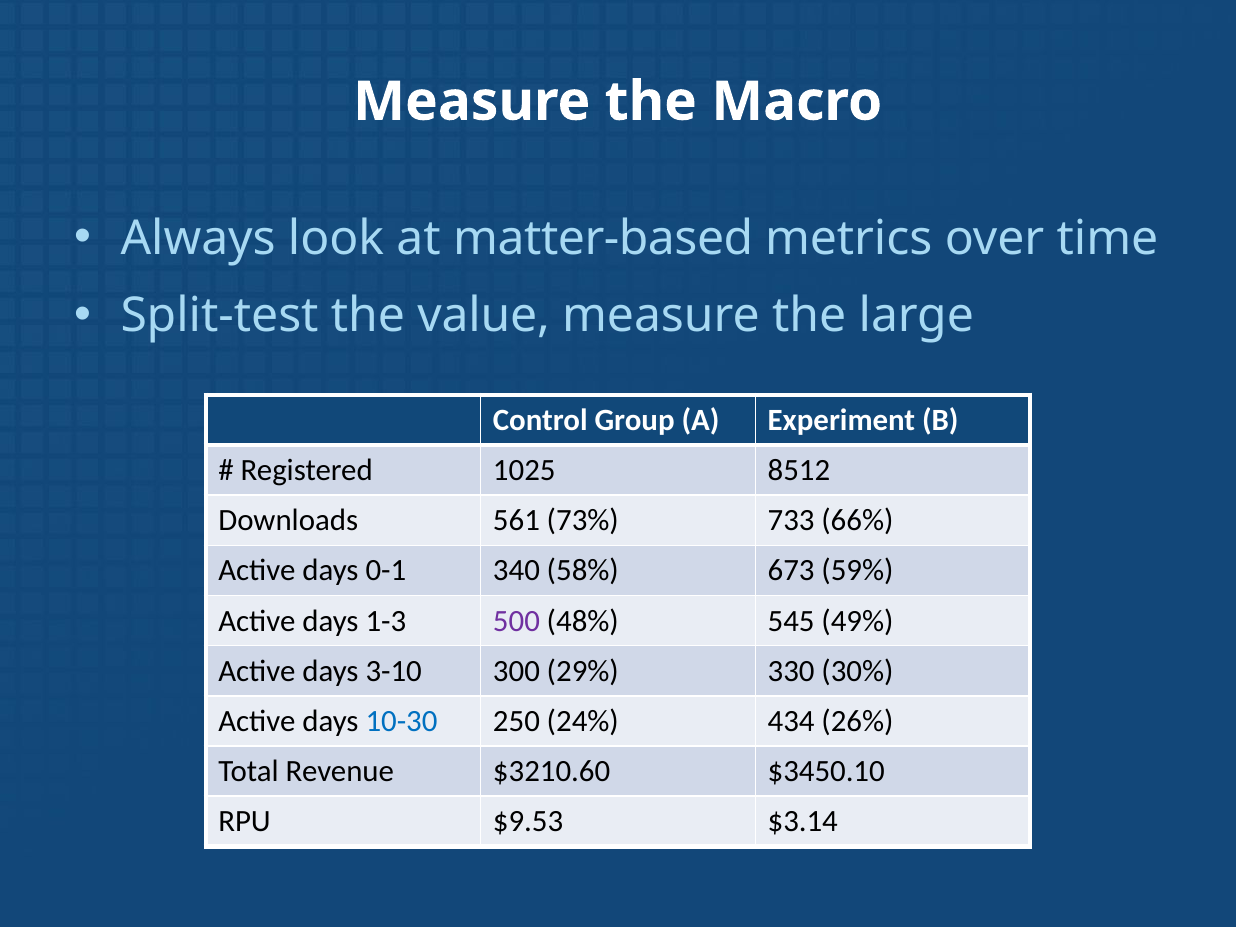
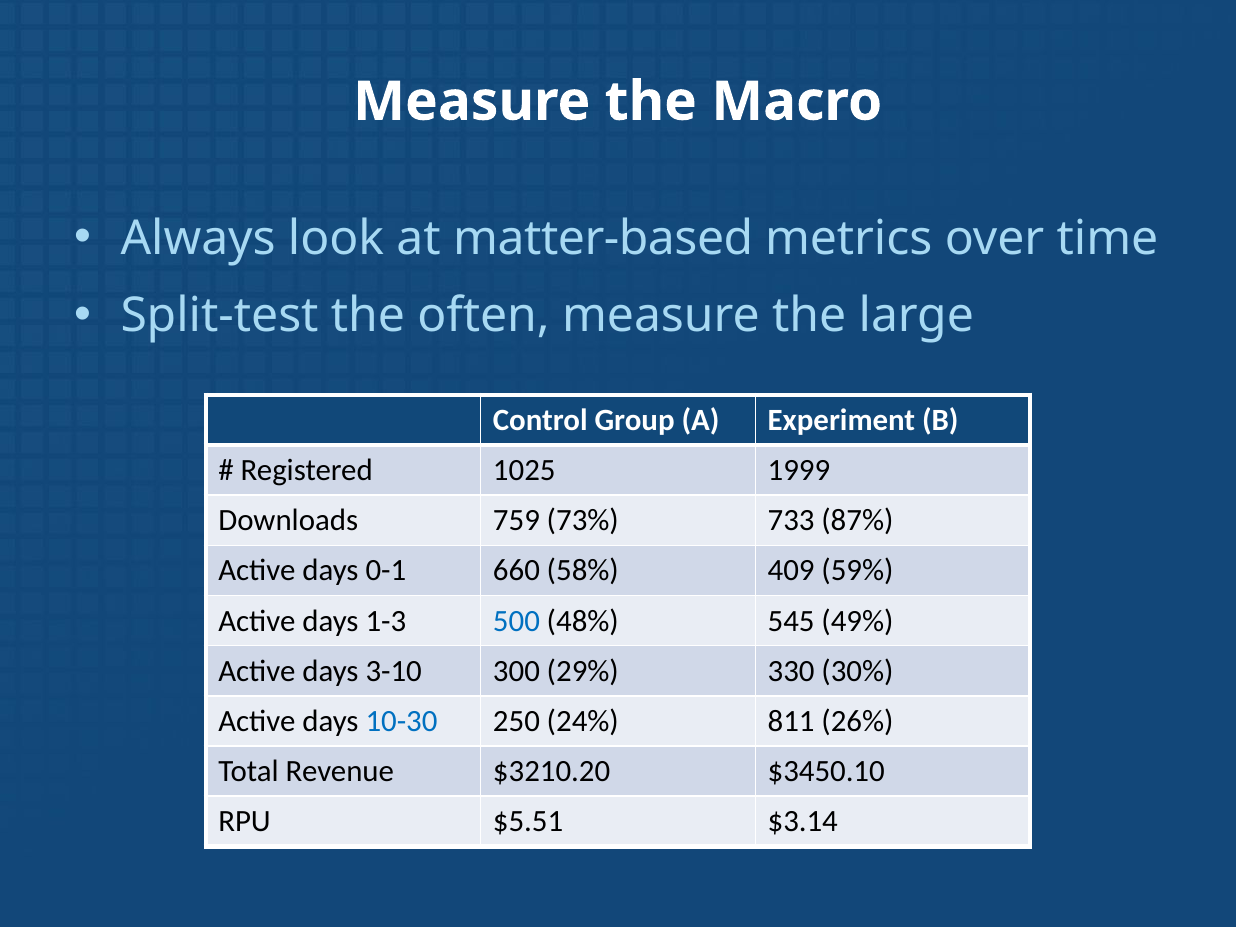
value: value -> often (484, 316)
8512: 8512 -> 1999 (799, 470)
561: 561 -> 759 (516, 521)
66%: 66% -> 87% (857, 521)
340: 340 -> 660 (516, 571)
673: 673 -> 409 (791, 571)
500 colour: purple -> blue (516, 621)
434: 434 -> 811 (791, 721)
$3210.60: $3210.60 -> $3210.20 (552, 771)
$9.53: $9.53 -> $5.51 (528, 822)
